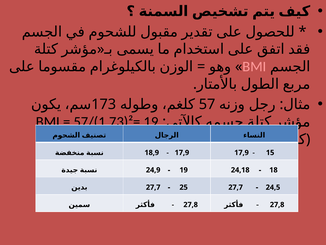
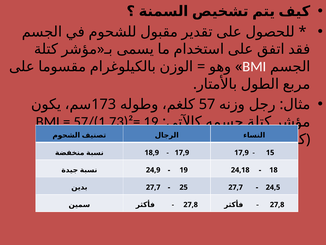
BMI colour: pink -> white (254, 66)
